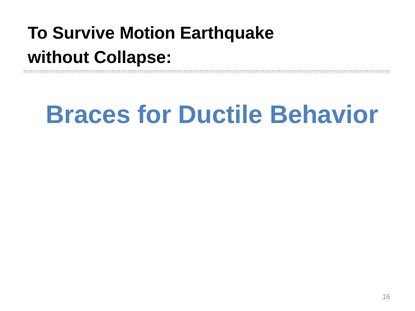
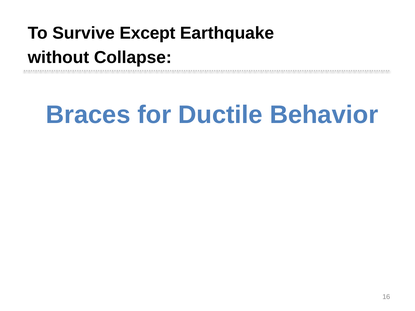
Motion: Motion -> Except (147, 33)
